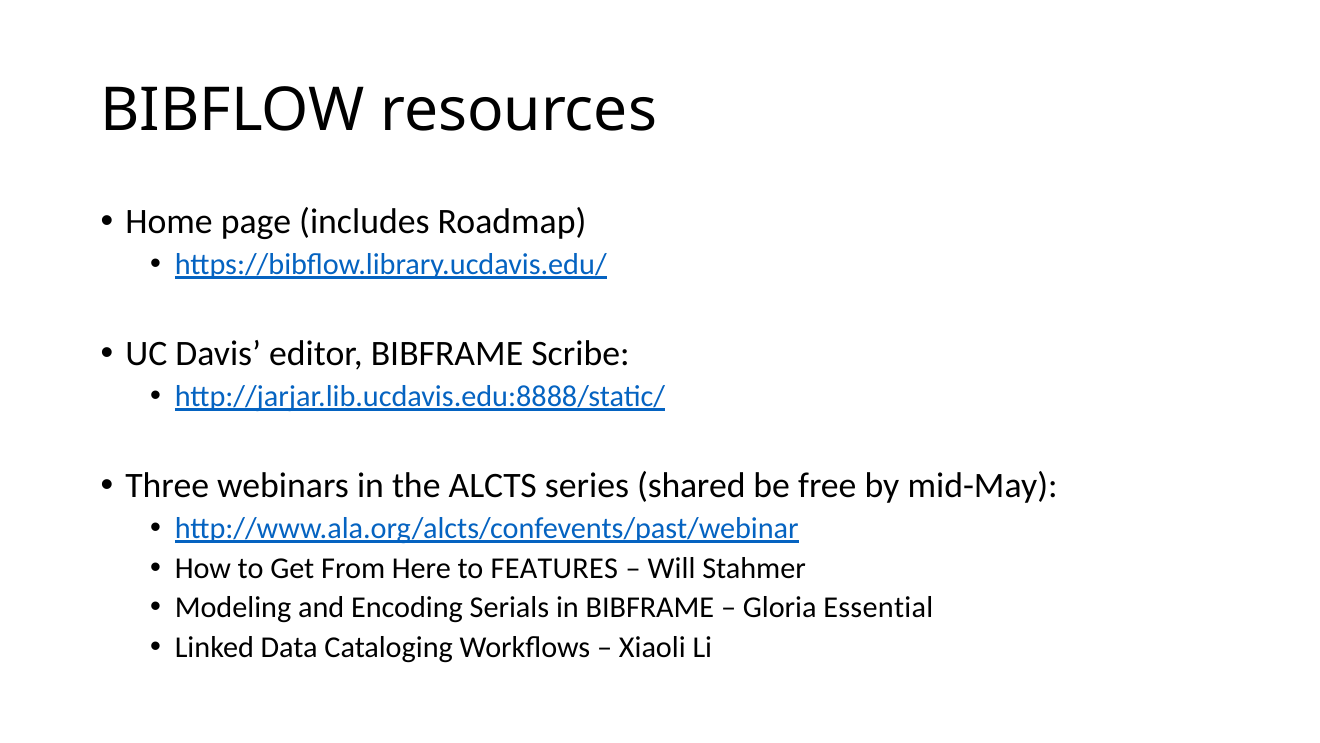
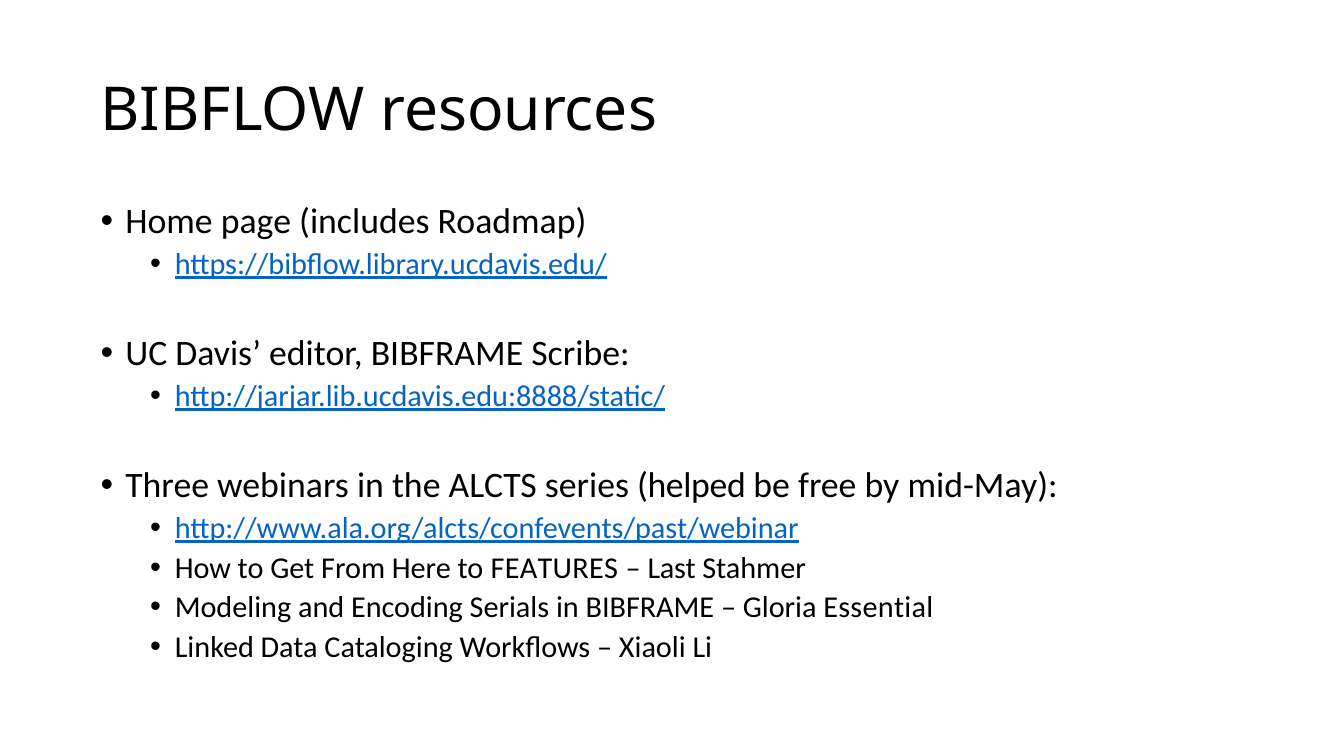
shared: shared -> helped (691, 485)
Will: Will -> Last (672, 568)
